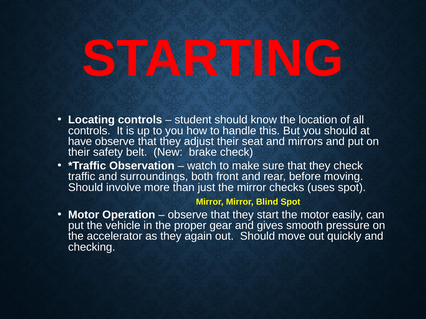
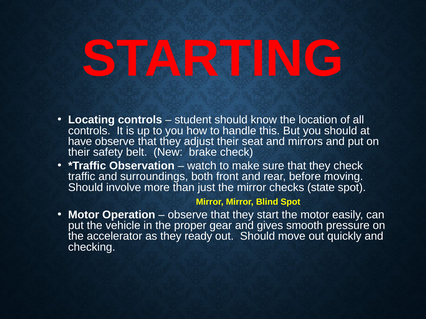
uses: uses -> state (321, 188)
again: again -> ready (198, 237)
